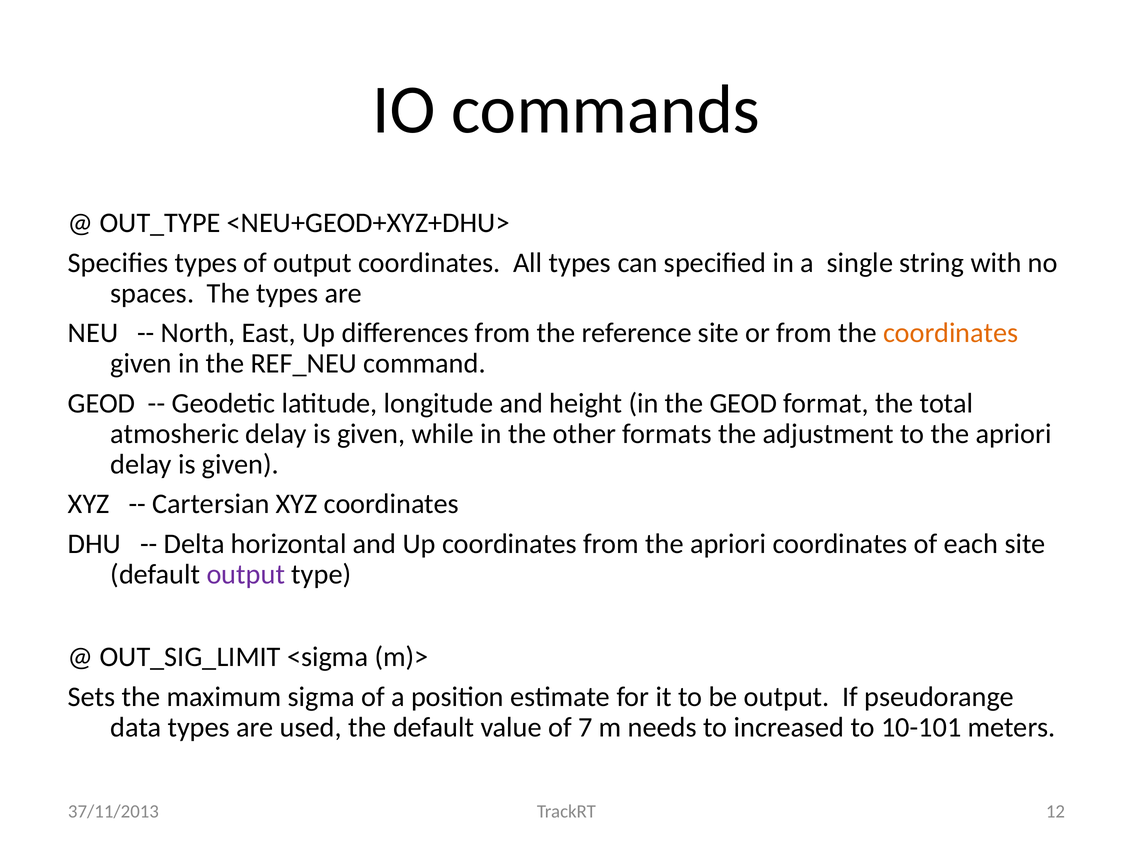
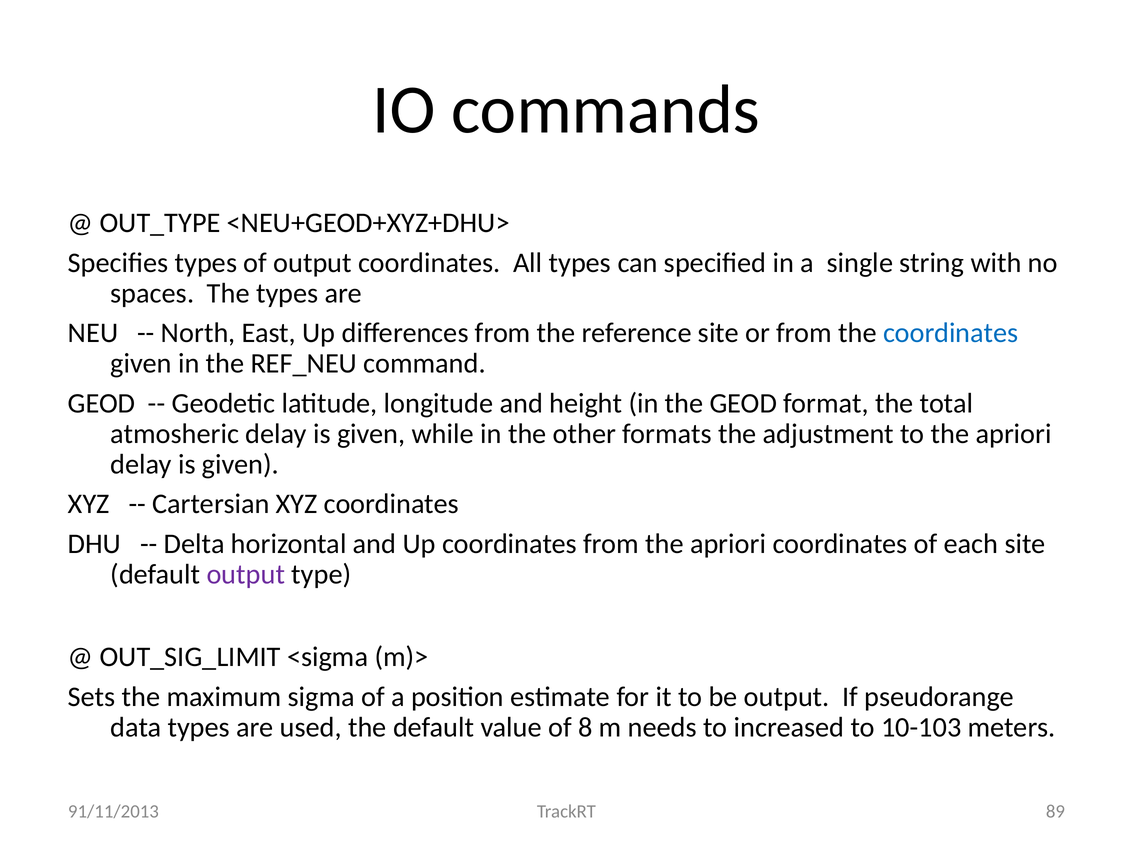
coordinates colour: orange -> blue (951, 333)
7: 7 -> 8 (585, 727)
10-101: 10-101 -> 10-103 (921, 727)
12: 12 -> 89 (1055, 811)
37/11/2013: 37/11/2013 -> 91/11/2013 (113, 811)
